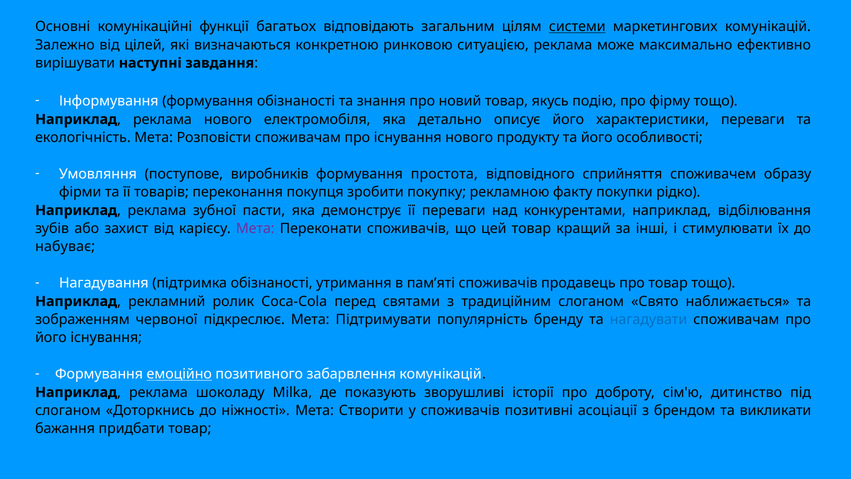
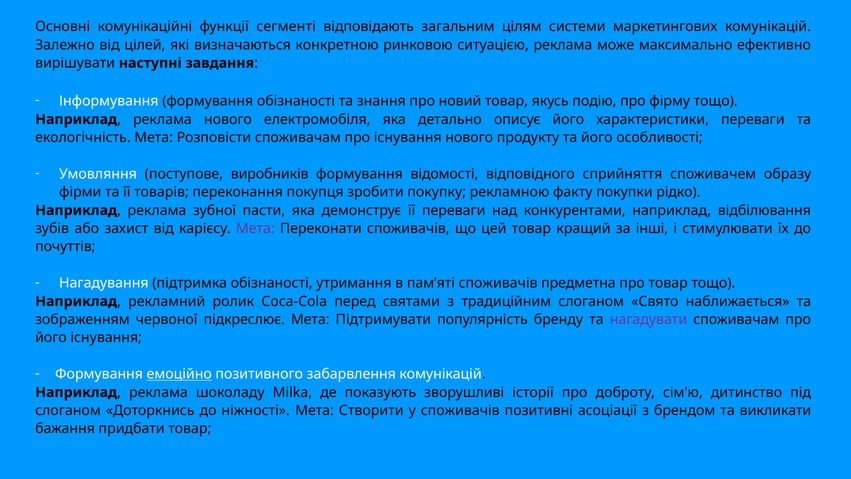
багатьох: багатьох -> сегменті (286, 27)
системи underline: present -> none (577, 27)
простота: простота -> відомості (444, 174)
набуває: набуває -> почуттів (65, 247)
продавець: продавець -> предметна (578, 283)
нагадувати colour: blue -> purple (649, 319)
